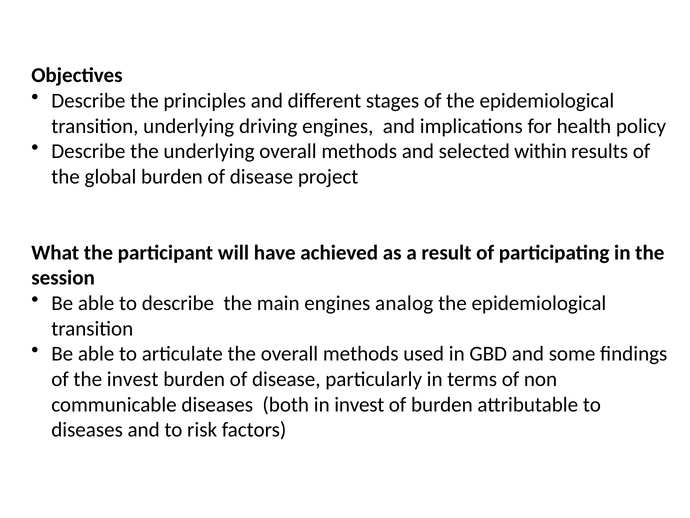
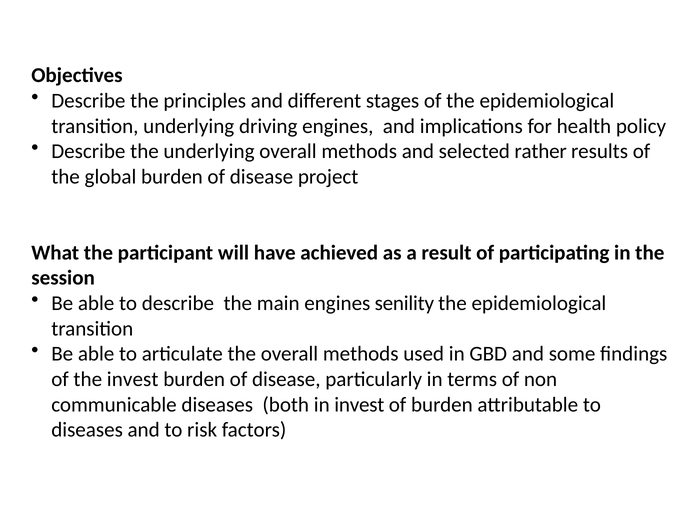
within: within -> rather (541, 151)
analog: analog -> senility (404, 303)
